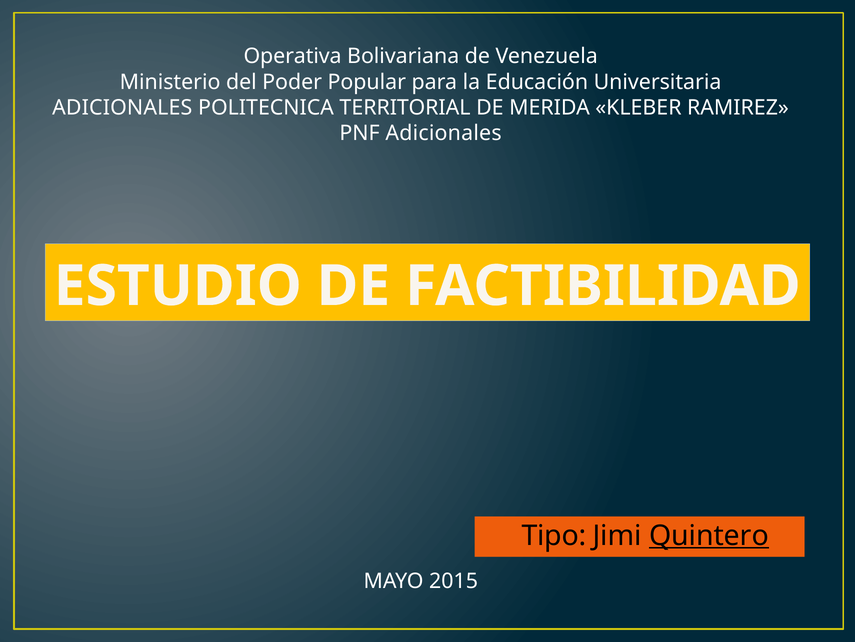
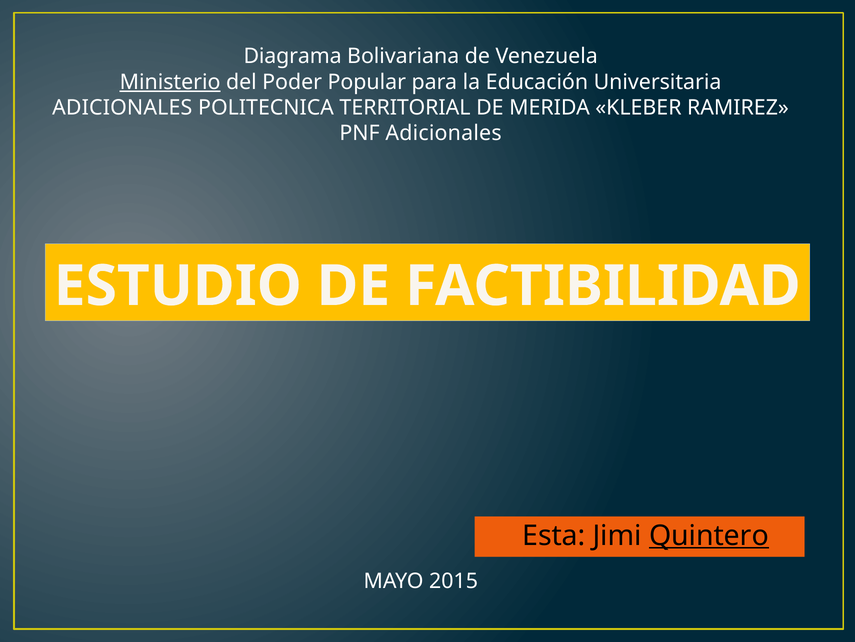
Operativa: Operativa -> Diagrama (293, 56)
Ministerio underline: none -> present (170, 82)
Tipo: Tipo -> Esta (554, 535)
